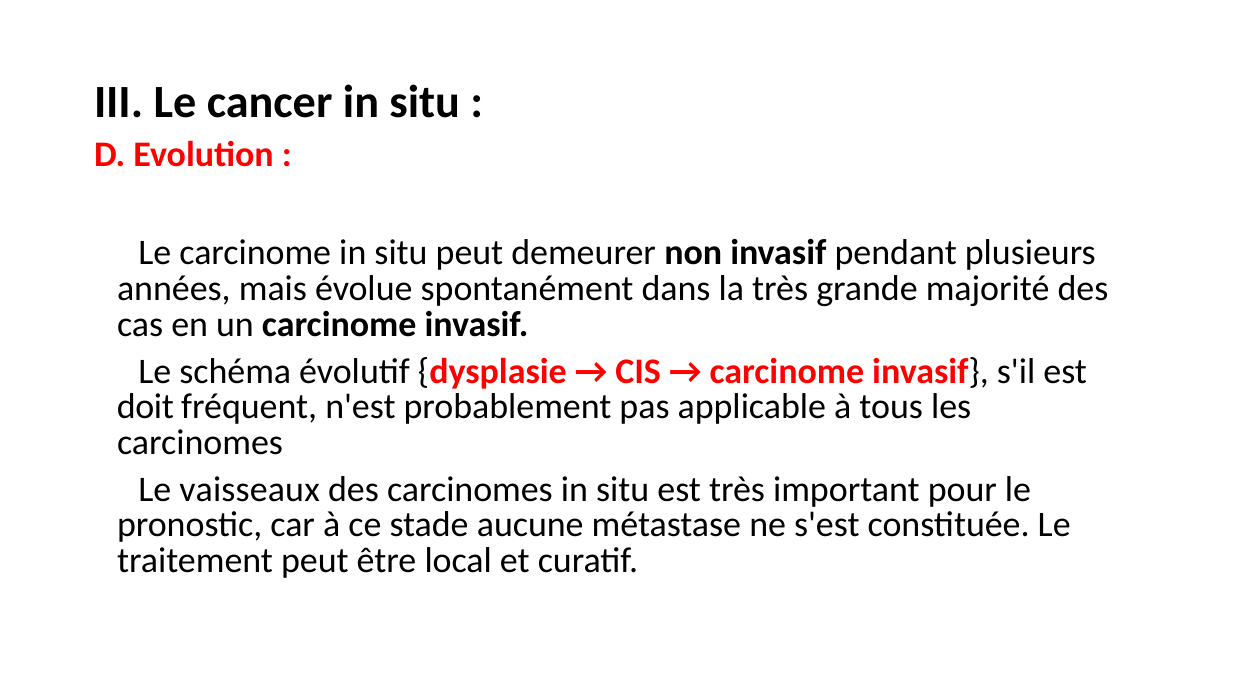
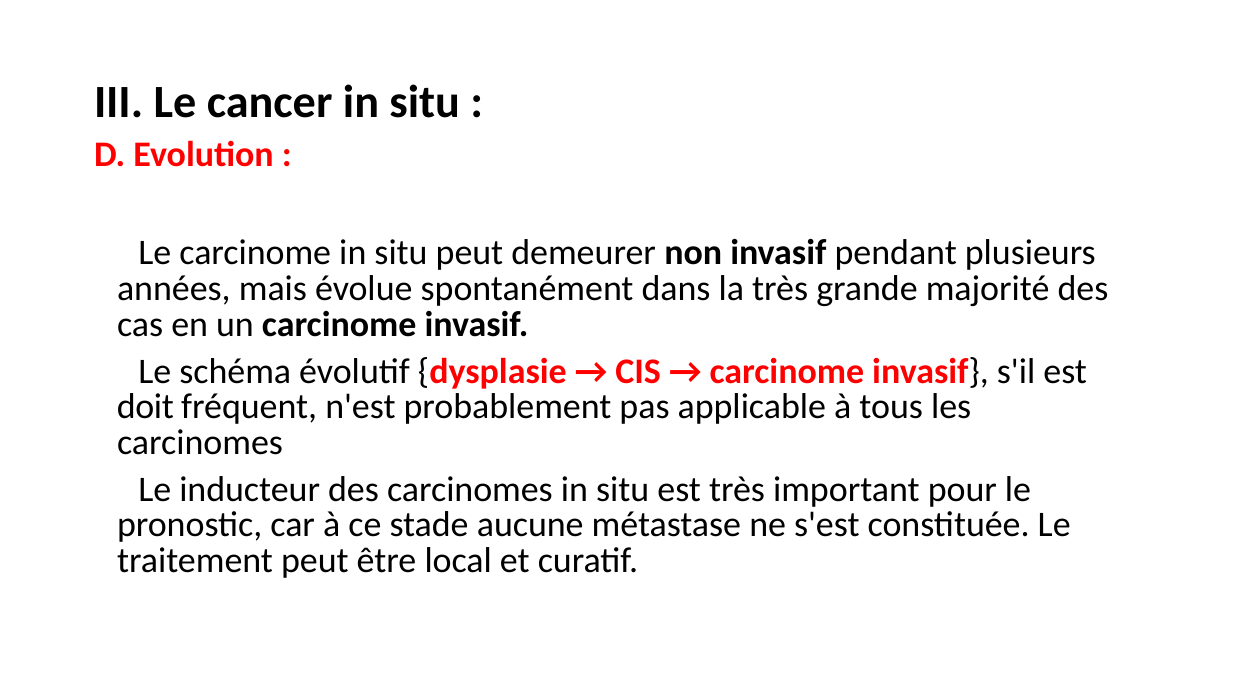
vaisseaux: vaisseaux -> inducteur (250, 490)
